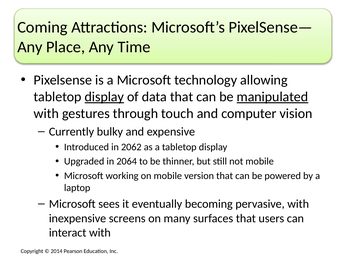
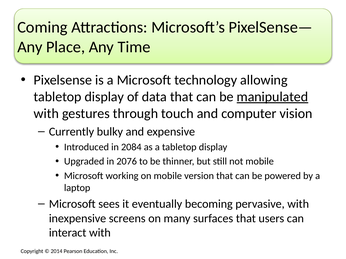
display underline: present -> none (104, 97)
2062: 2062 -> 2084 (131, 147)
2064: 2064 -> 2076 (127, 162)
